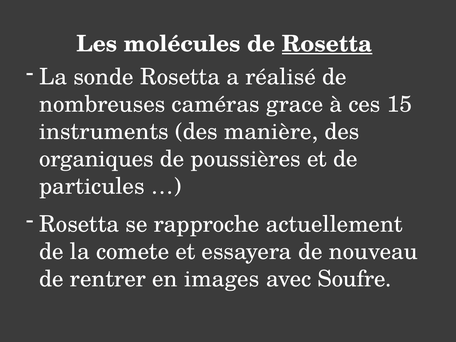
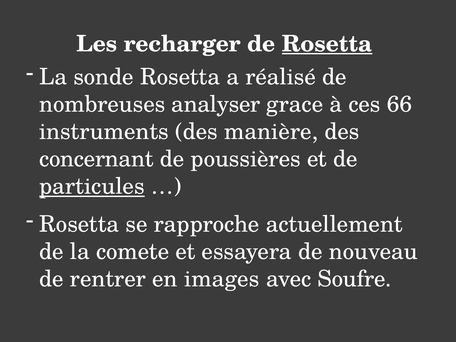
molécules: molécules -> recharger (182, 44)
caméras: caméras -> analyser (216, 104)
15: 15 -> 66 (400, 104)
organiques: organiques -> concernant (96, 159)
particules underline: none -> present (92, 186)
